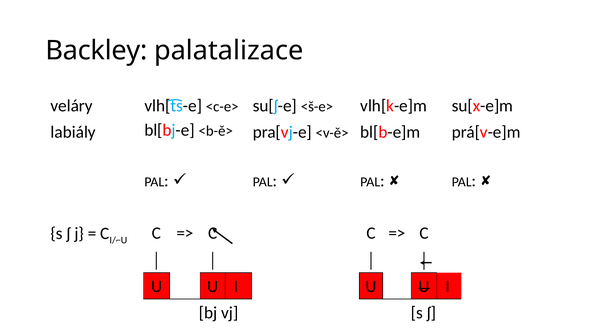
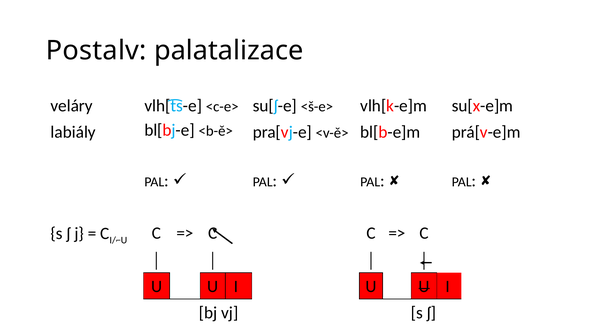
Backley: Backley -> Postalv (96, 51)
